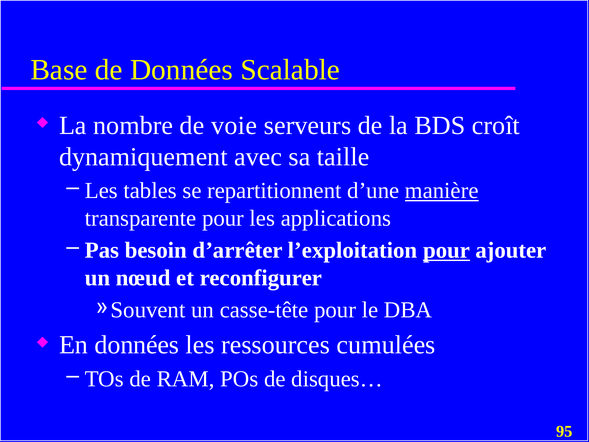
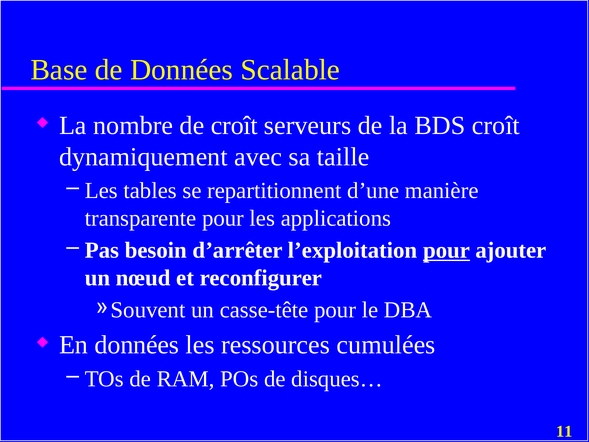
de voie: voie -> croît (234, 125)
manière underline: present -> none (442, 191)
95: 95 -> 11 (564, 431)
